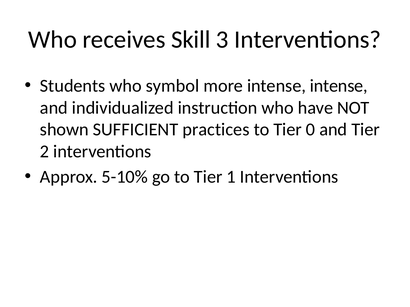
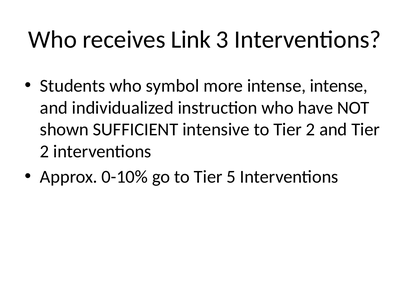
Skill: Skill -> Link (191, 40)
practices: practices -> intensive (216, 130)
to Tier 0: 0 -> 2 (311, 130)
5-10%: 5-10% -> 0-10% (125, 177)
1: 1 -> 5 (231, 177)
